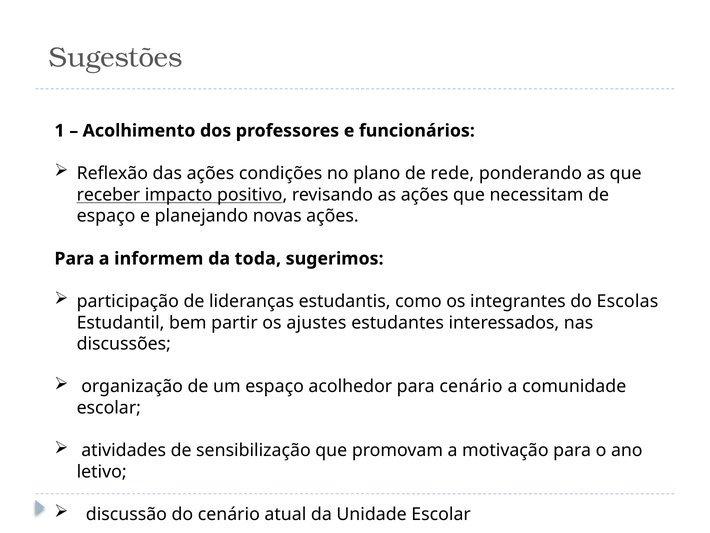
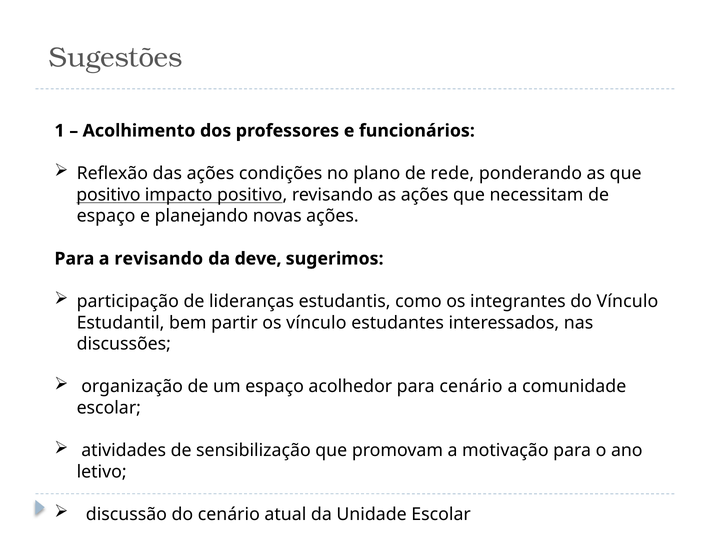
receber: receber -> positivo (108, 195)
a informem: informem -> revisando (159, 258)
toda: toda -> deve (258, 258)
do Escolas: Escolas -> Vínculo (627, 301)
os ajustes: ajustes -> vínculo (316, 322)
